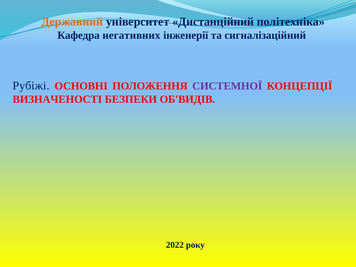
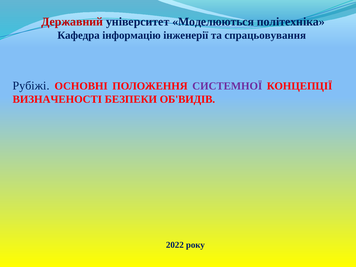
Державний colour: orange -> red (72, 22)
Дистанційний: Дистанційний -> Моделюються (213, 22)
негативних: негативних -> інформацію (131, 35)
сигналізаційний: сигналізаційний -> спрацьовування (265, 35)
